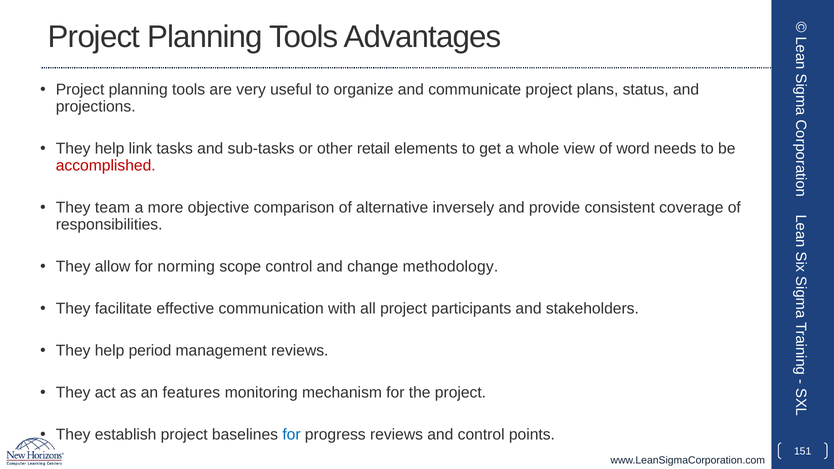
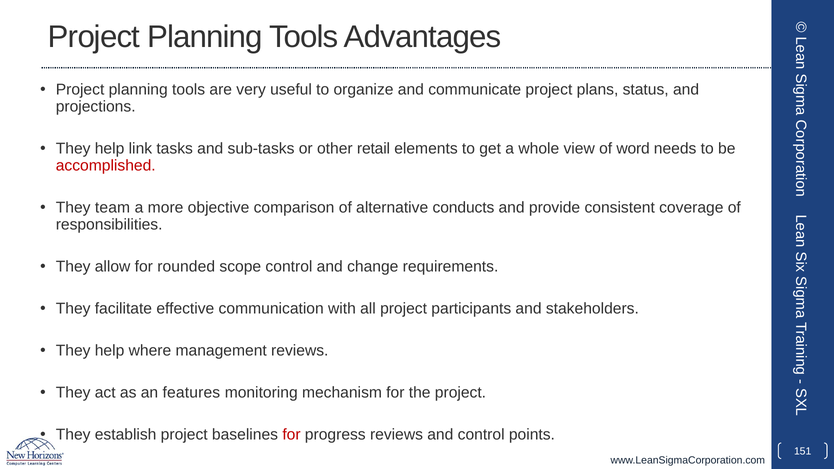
inversely: inversely -> conducts (463, 208)
norming: norming -> rounded (186, 267)
methodology: methodology -> requirements (451, 267)
period: period -> where (150, 351)
for colour: blue -> red (291, 435)
